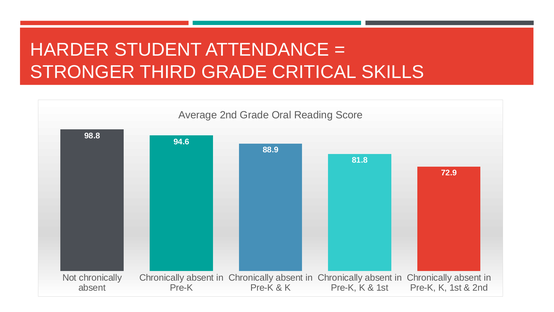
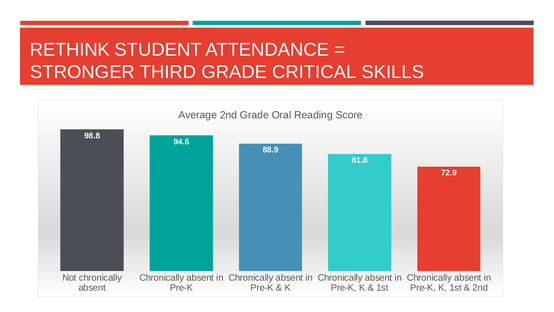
HARDER: HARDER -> RETHINK (70, 50)
